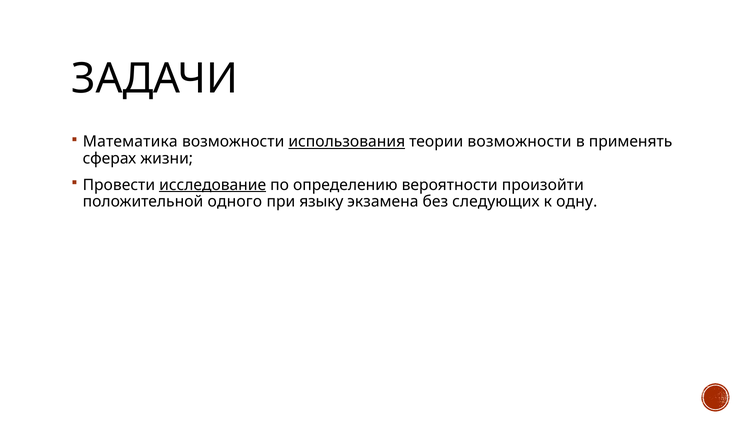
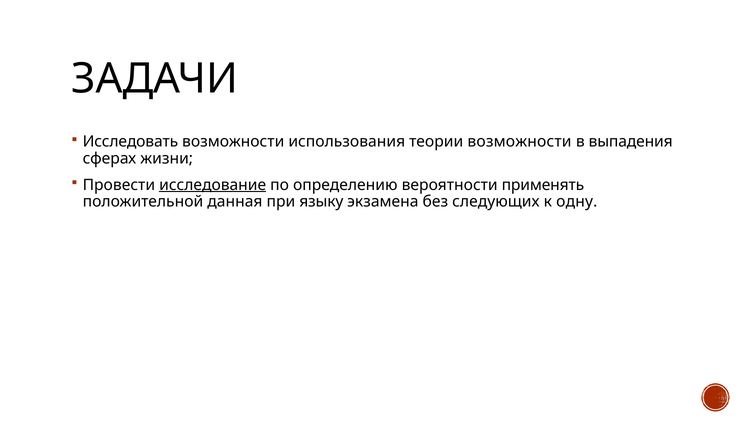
Математика: Математика -> Исследовать (130, 142)
использования underline: present -> none (347, 142)
применять: применять -> выпадения (631, 142)
произойти: произойти -> применять (543, 185)
одного: одного -> данная (235, 202)
